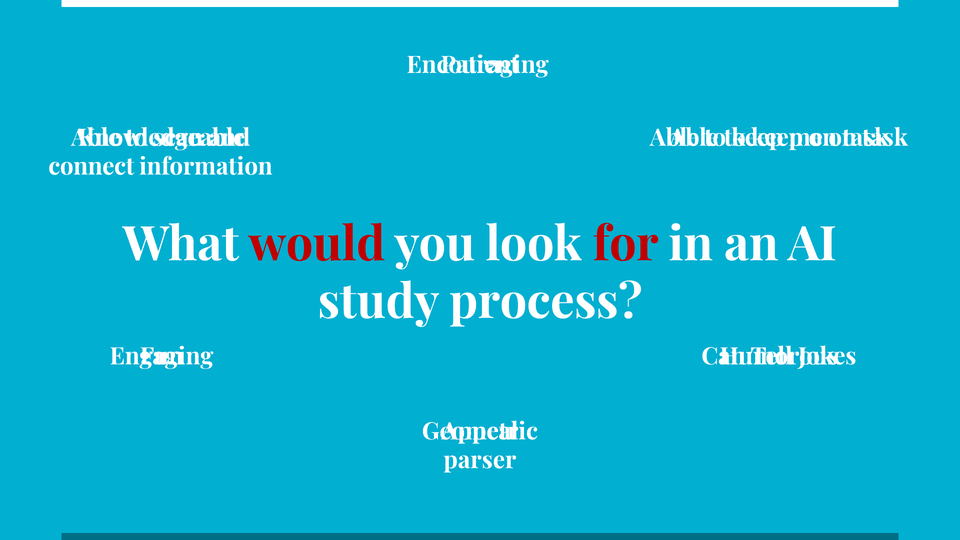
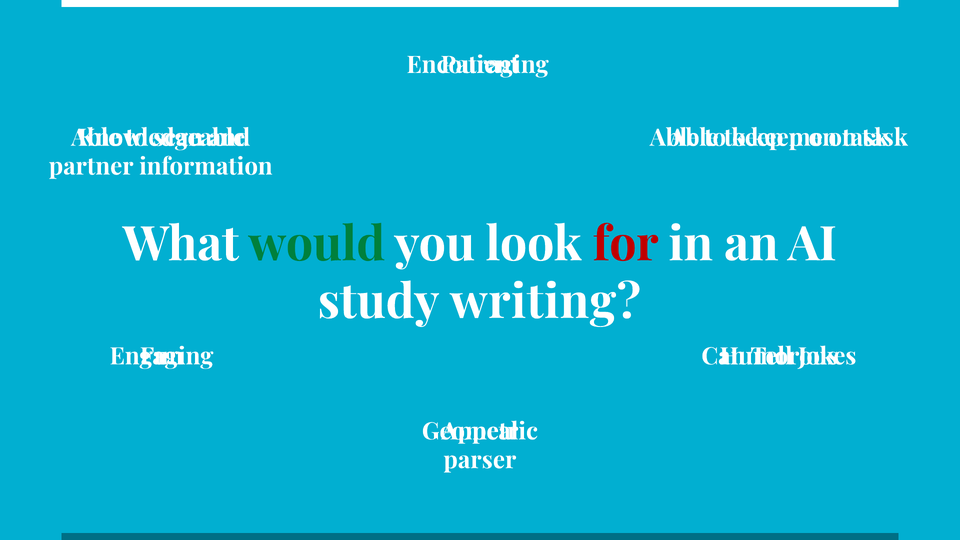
connect: connect -> partner (91, 167)
would colour: red -> green (317, 245)
process: process -> writing (545, 302)
